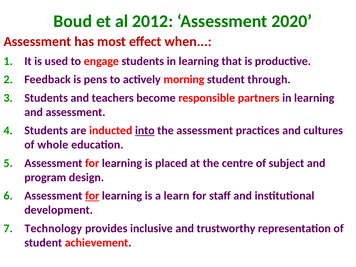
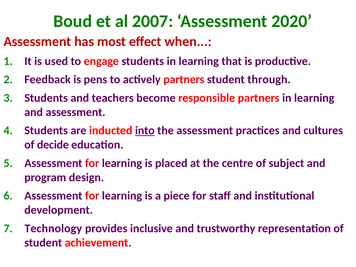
2012: 2012 -> 2007 (153, 21)
actively morning: morning -> partners (184, 79)
whole: whole -> decide (53, 145)
for underline: present -> none (92, 196)
learn: learn -> piece (177, 196)
